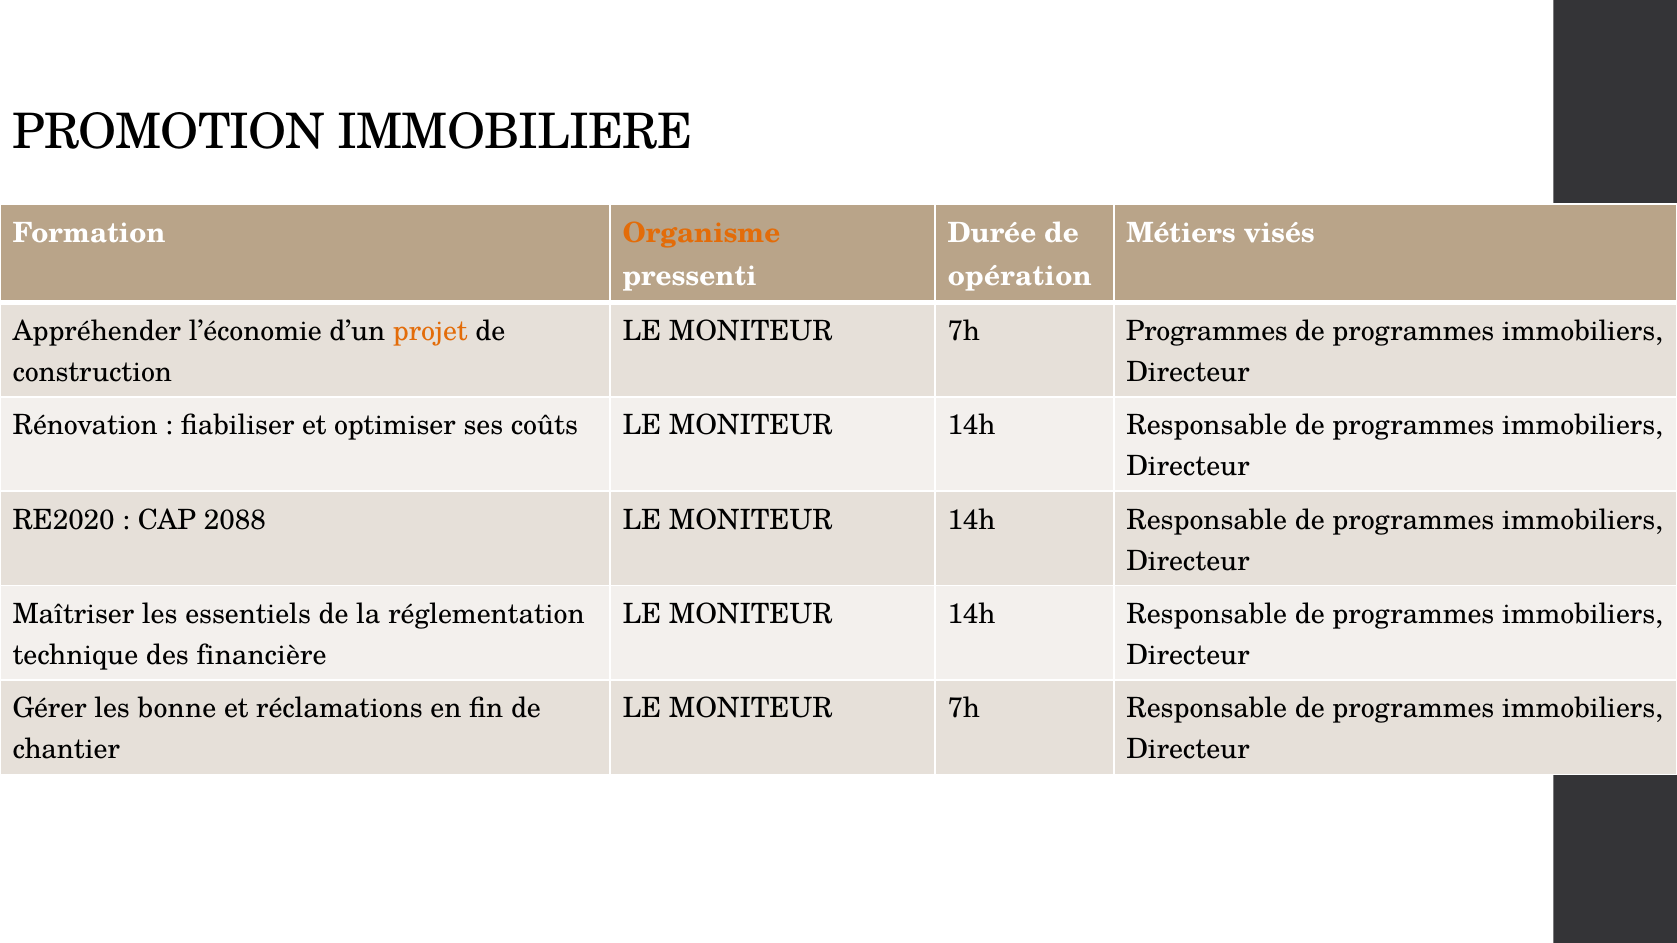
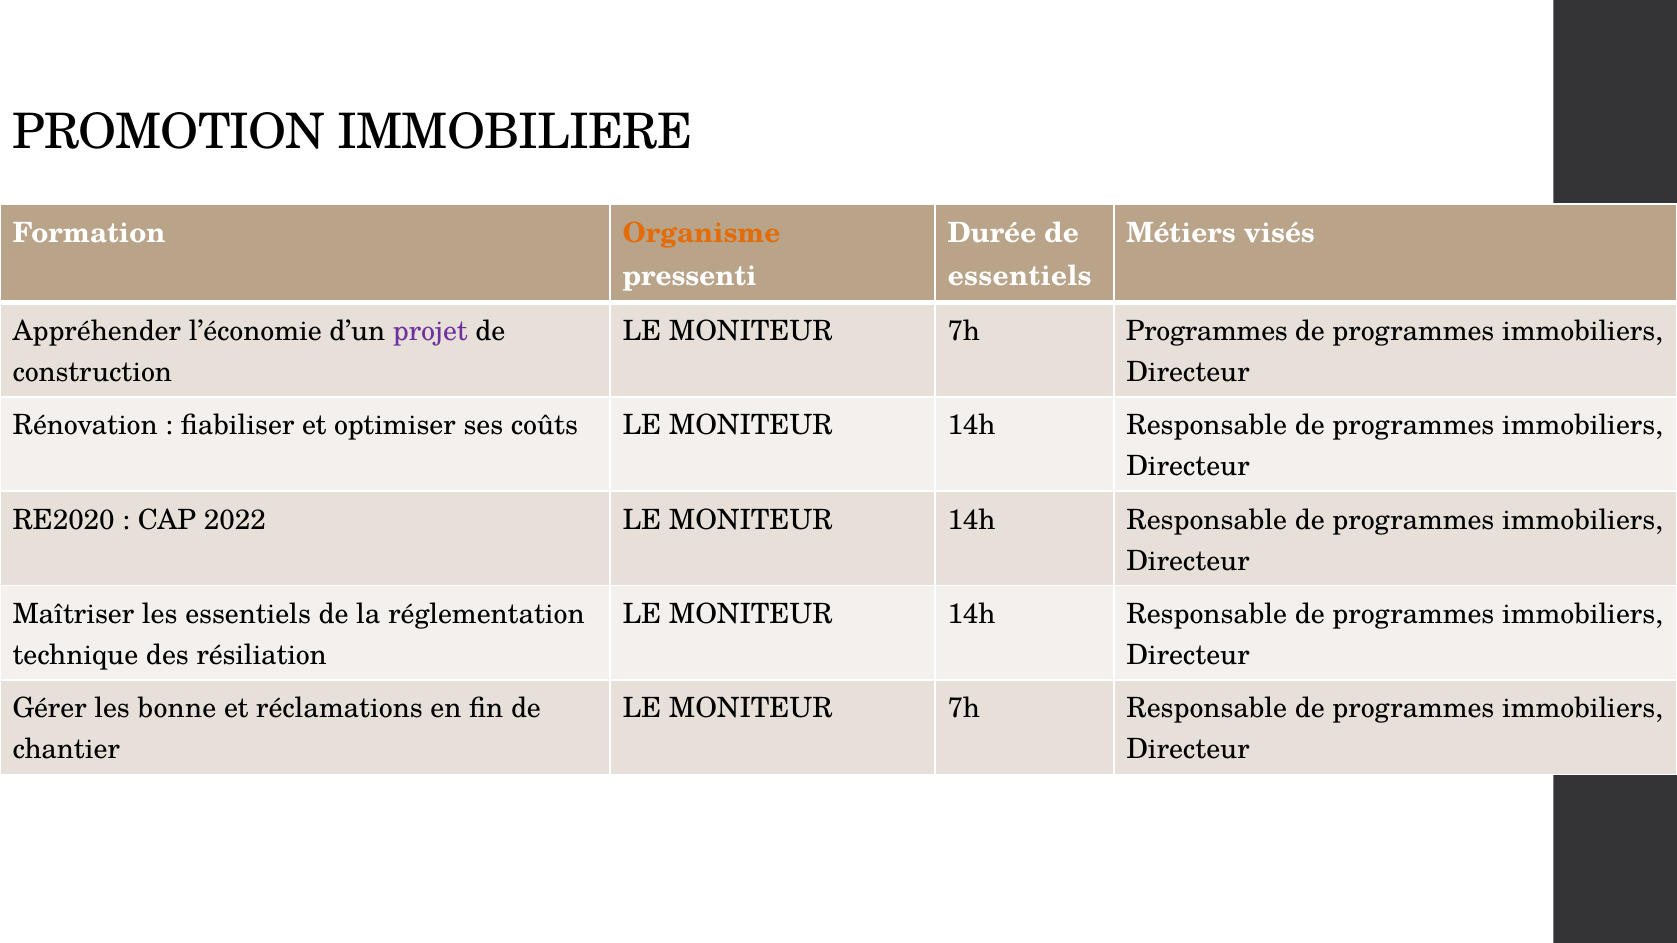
opération: opération -> essentiels (1020, 277)
projet colour: orange -> purple (430, 331)
2088: 2088 -> 2022 (235, 520)
financière: financière -> résiliation (262, 655)
